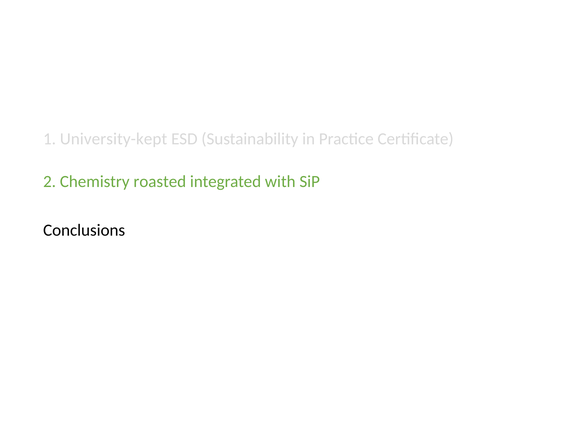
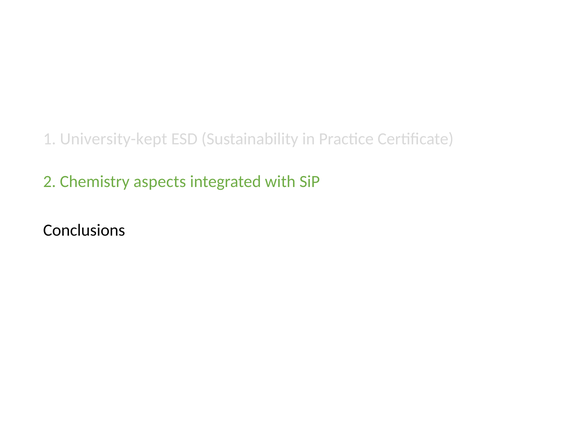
roasted: roasted -> aspects (160, 182)
